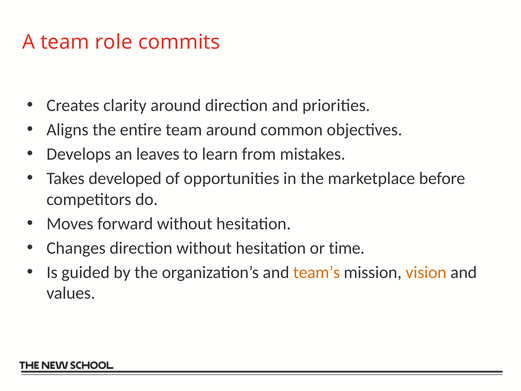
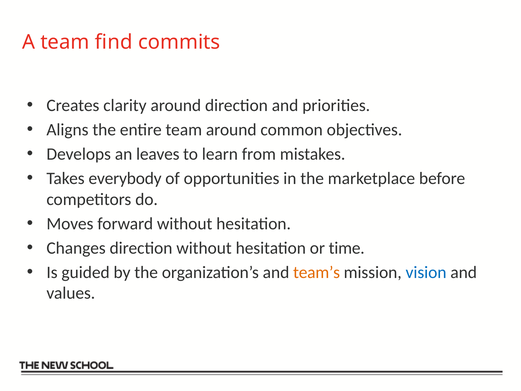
role: role -> find (114, 42)
developed: developed -> everybody (125, 178)
vision colour: orange -> blue (426, 272)
